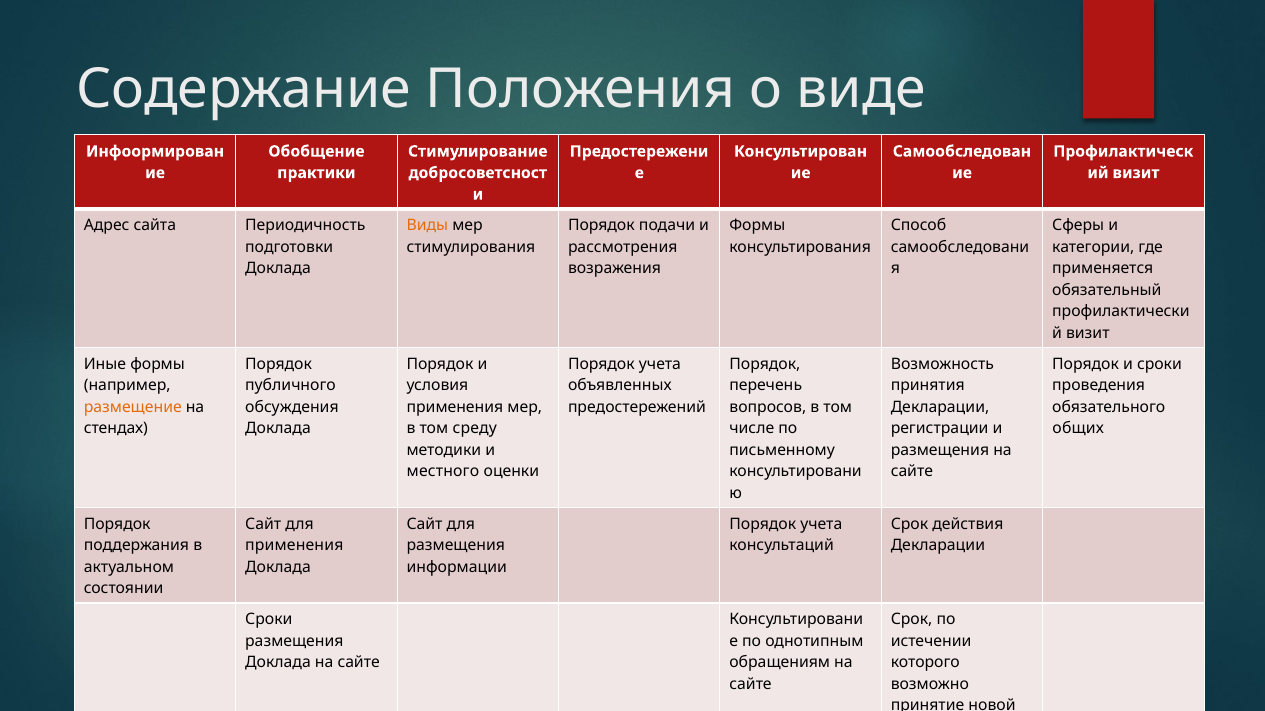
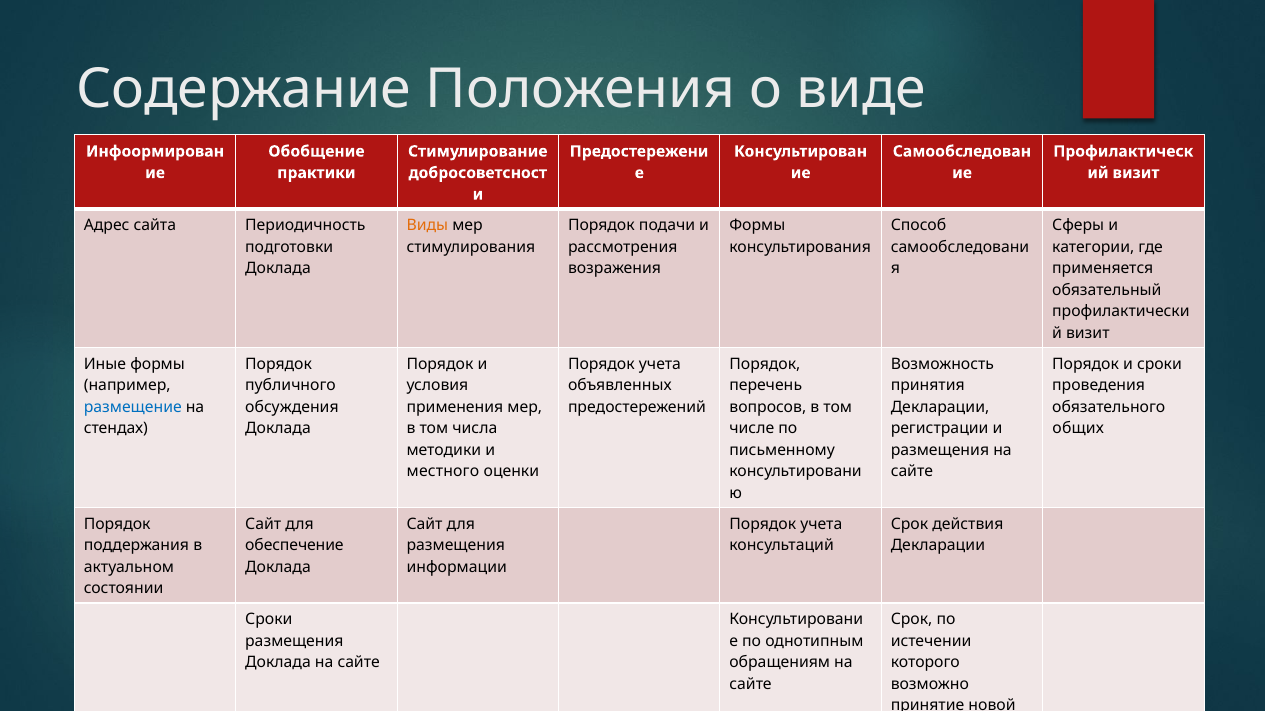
размещение colour: orange -> blue (133, 407)
среду: среду -> числа (475, 429)
применения: применения -> обеспечение (294, 546)
